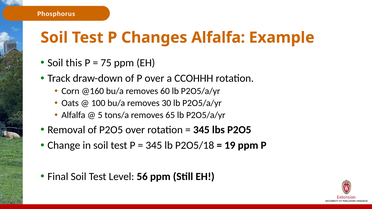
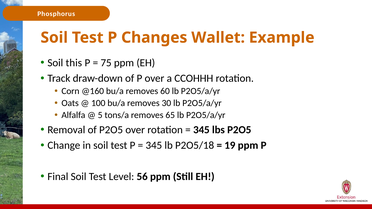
Changes Alfalfa: Alfalfa -> Wallet (218, 38)
